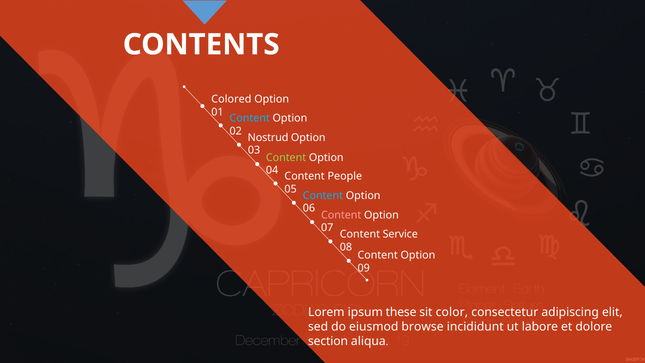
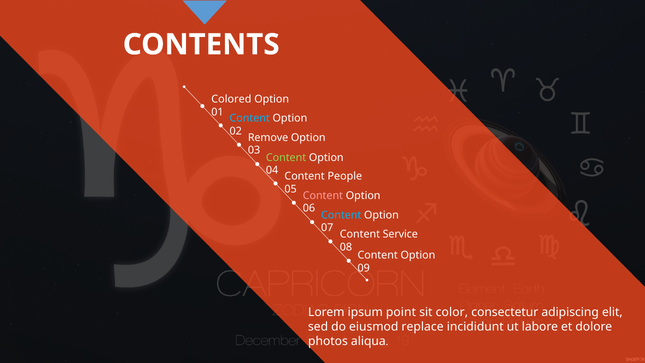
Nostrud: Nostrud -> Remove (268, 137)
Content colour: light blue -> pink (323, 195)
Content colour: pink -> light blue (341, 215)
these: these -> point (401, 312)
browse: browse -> replace (423, 327)
section: section -> photos (328, 341)
